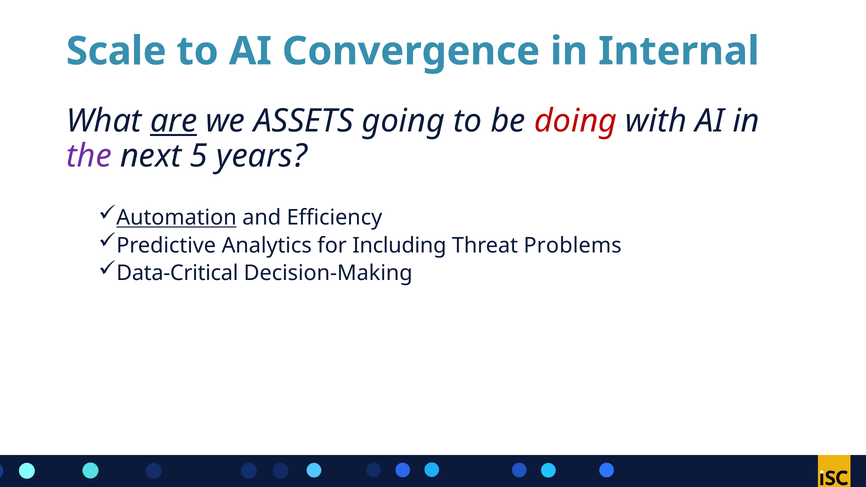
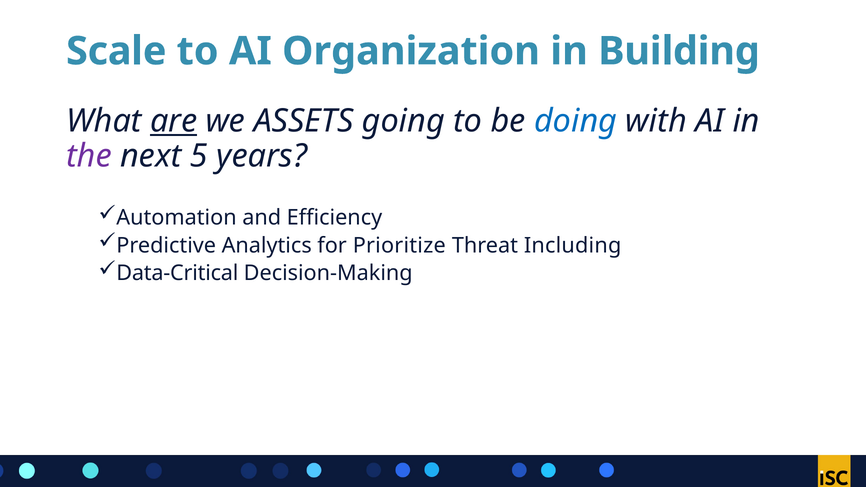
Convergence: Convergence -> Organization (411, 51)
Internal: Internal -> Building (679, 51)
doing colour: red -> blue (576, 121)
Automation underline: present -> none (176, 218)
Including: Including -> Prioritize (399, 246)
Problems: Problems -> Including (573, 246)
